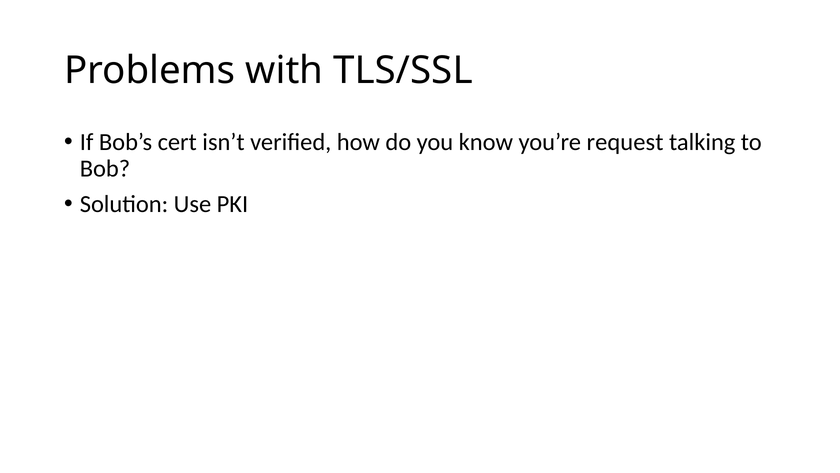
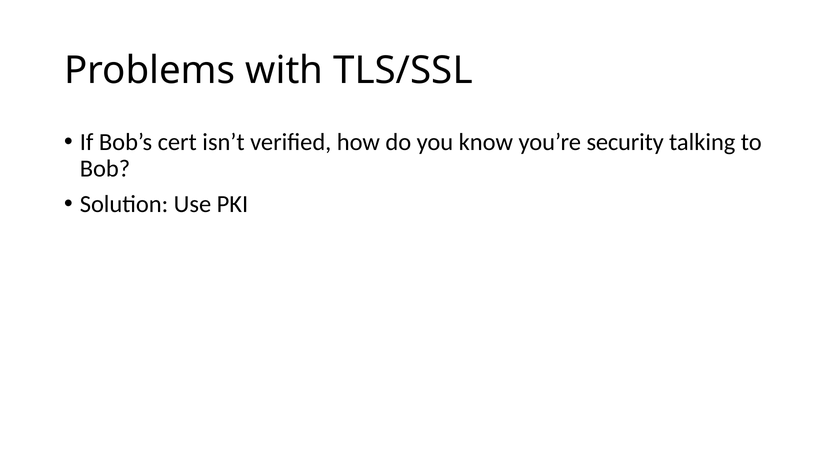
request: request -> security (625, 142)
